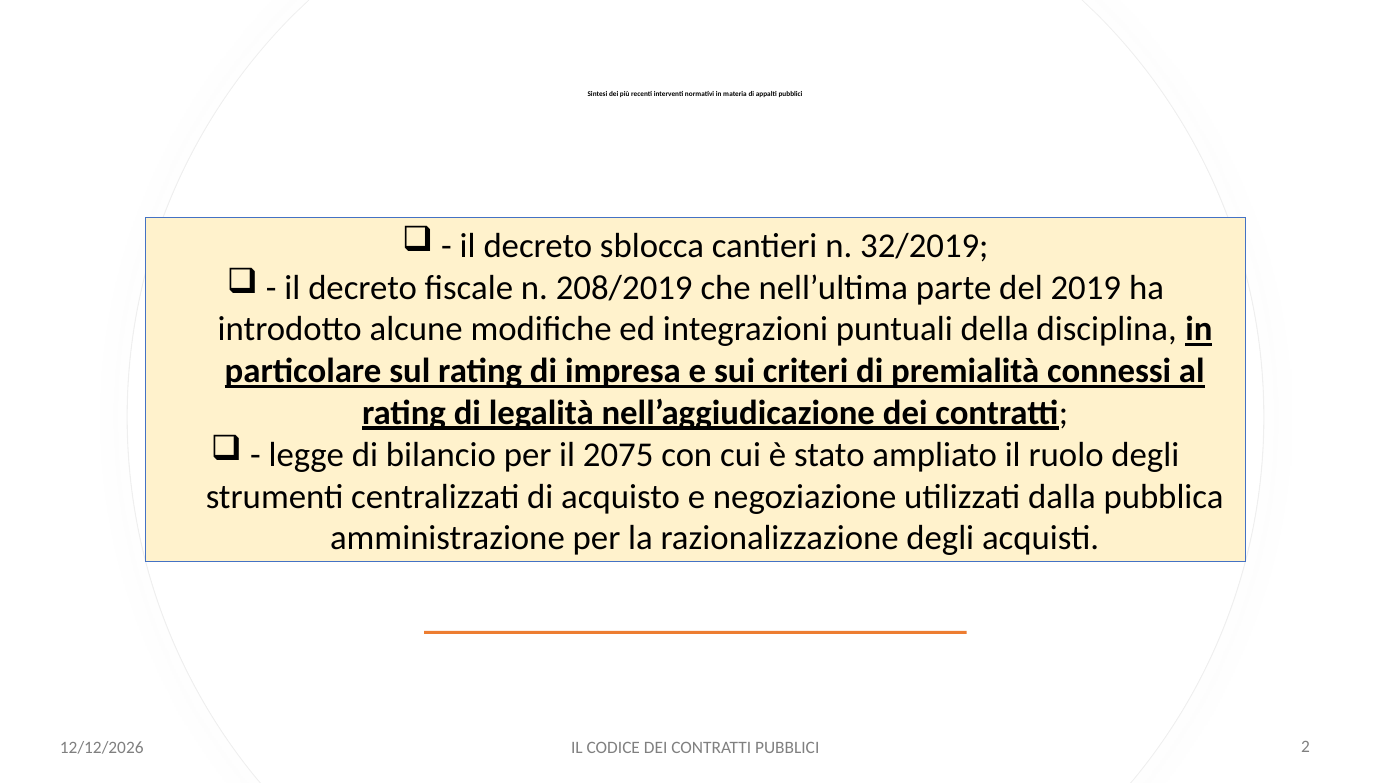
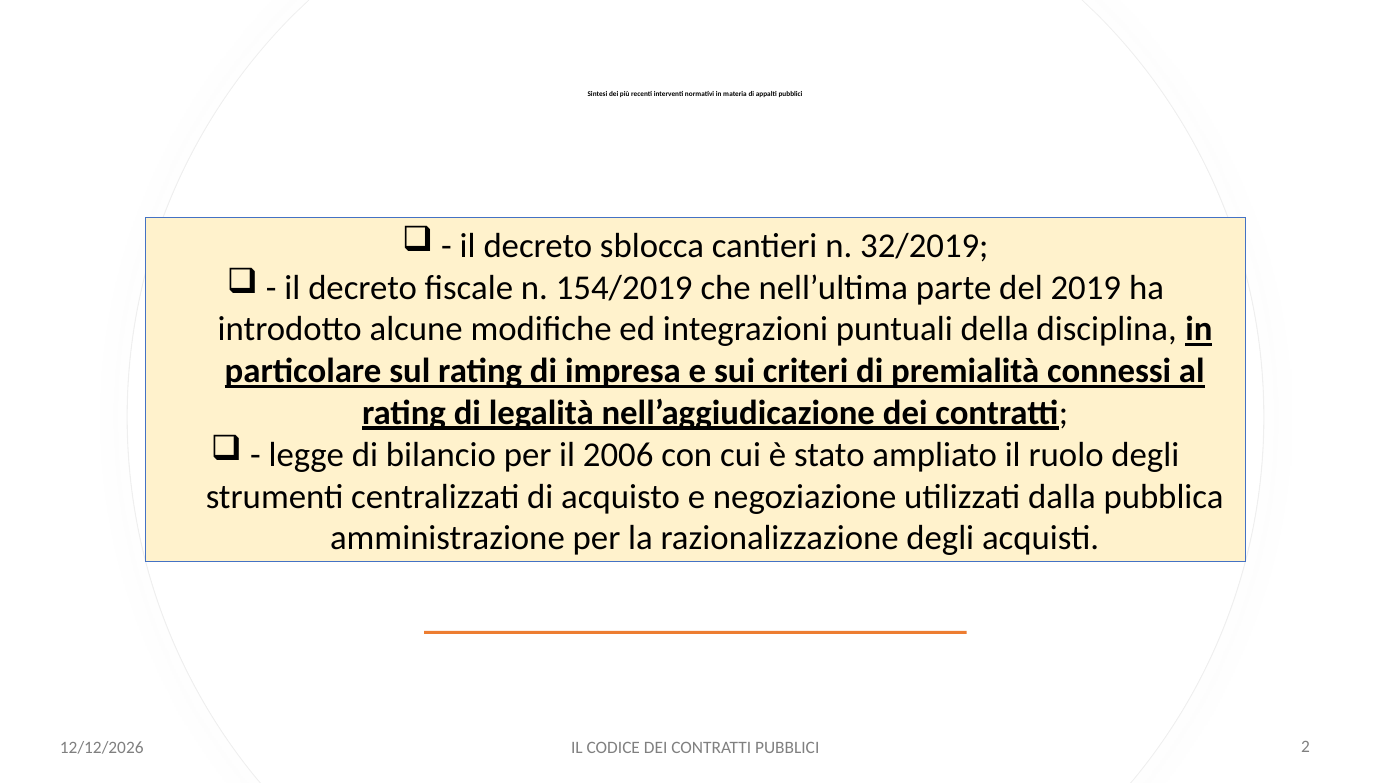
208/2019: 208/2019 -> 154/2019 (624, 288)
2075: 2075 -> 2006 (618, 454)
